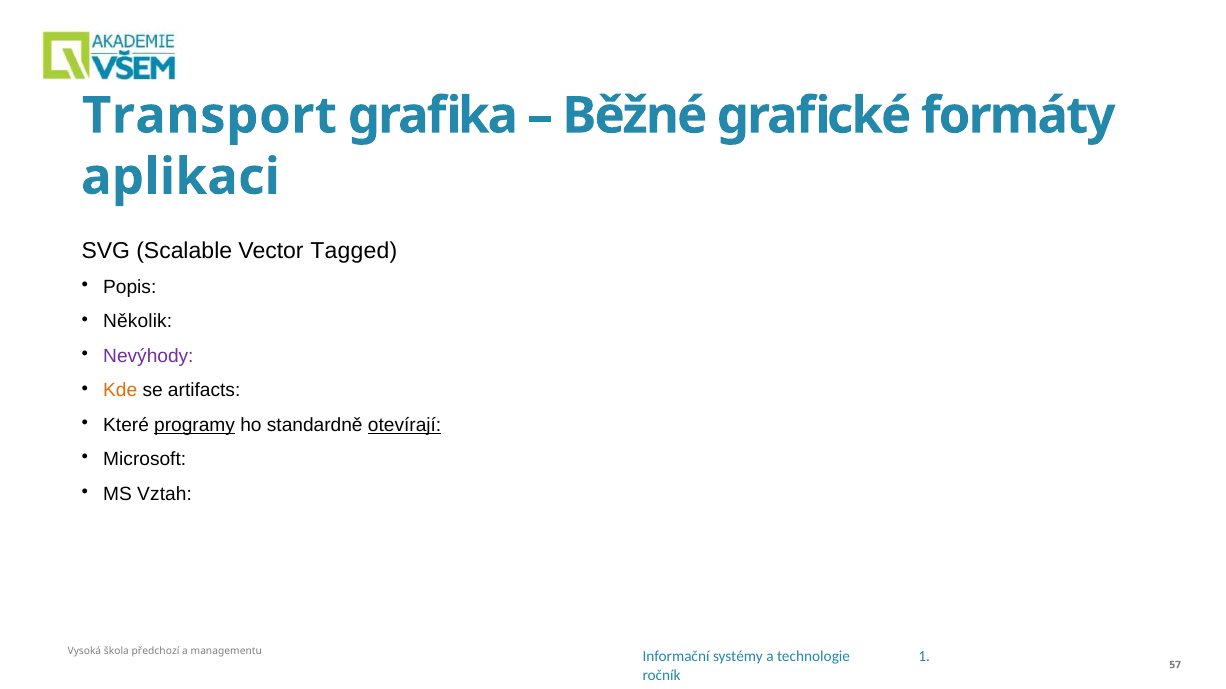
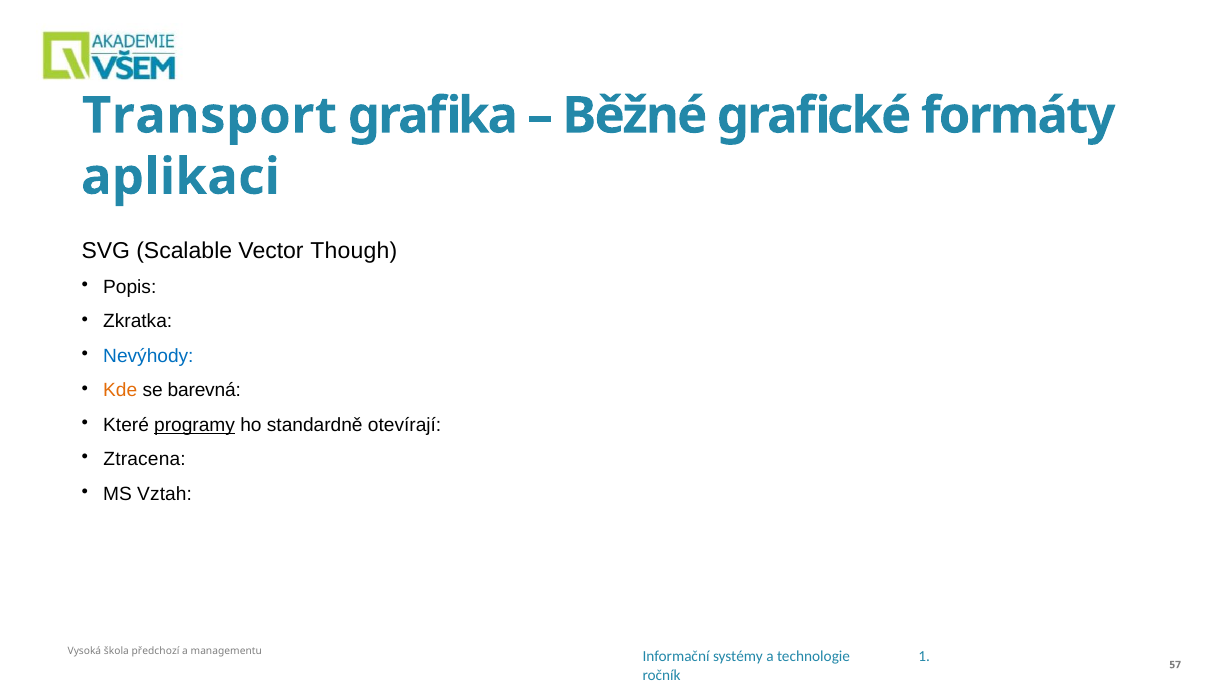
Tagged: Tagged -> Though (354, 251)
Několik: Několik -> Zkratka (138, 322)
Nevýhody colour: purple -> blue (148, 356)
artifacts: artifacts -> barevná (204, 391)
otevírají underline: present -> none (405, 425)
Microsoft: Microsoft -> Ztracena (145, 460)
